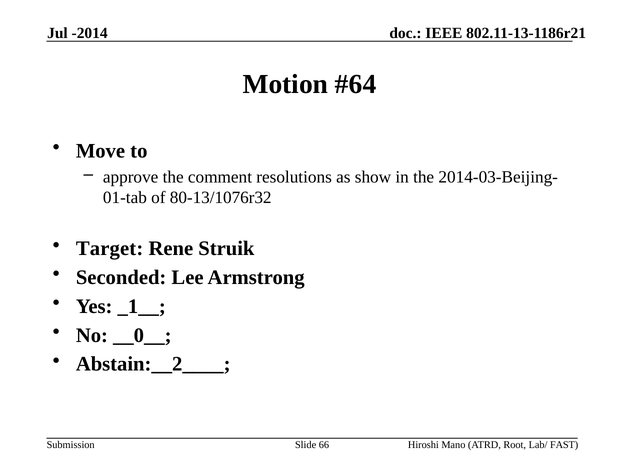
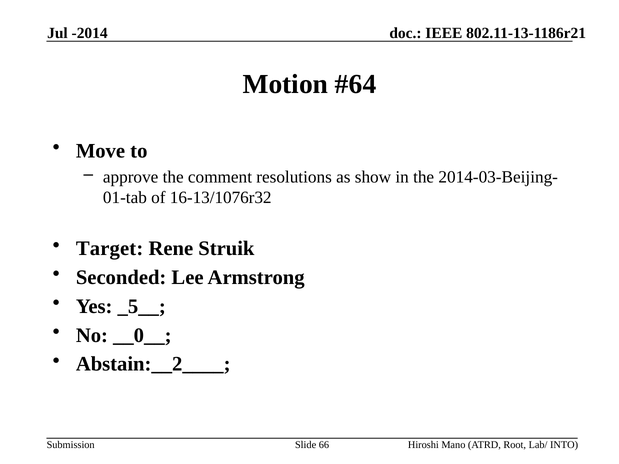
80-13/1076r32: 80-13/1076r32 -> 16-13/1076r32 (221, 198)
_1__: _1__ -> _5__ (142, 307)
FAST: FAST -> INTO (564, 445)
